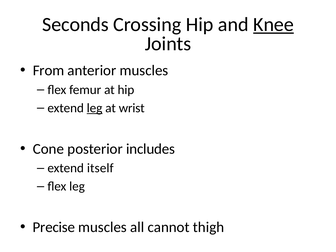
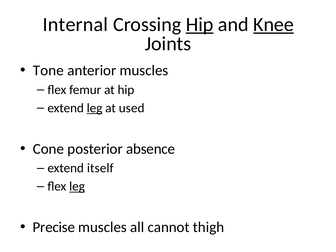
Seconds: Seconds -> Internal (75, 24)
Hip underline: none -> present (200, 24)
From: From -> Tone (48, 70)
wrist: wrist -> used (132, 108)
includes: includes -> absence (151, 149)
leg underline: none -> present (77, 186)
